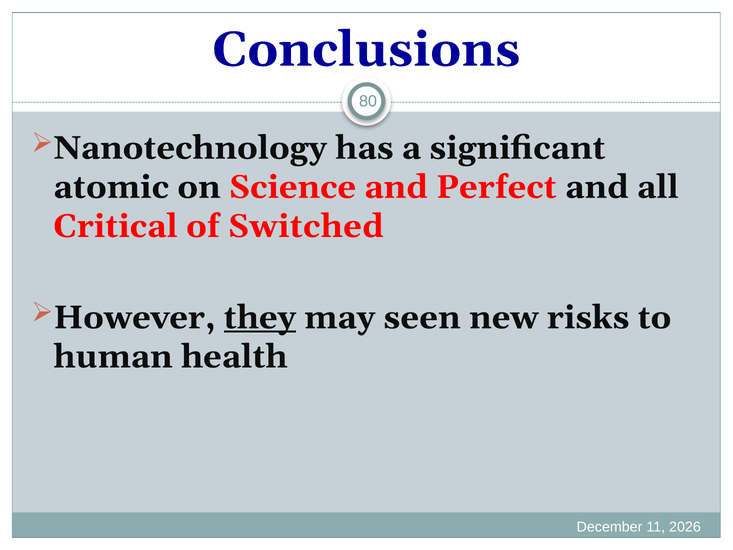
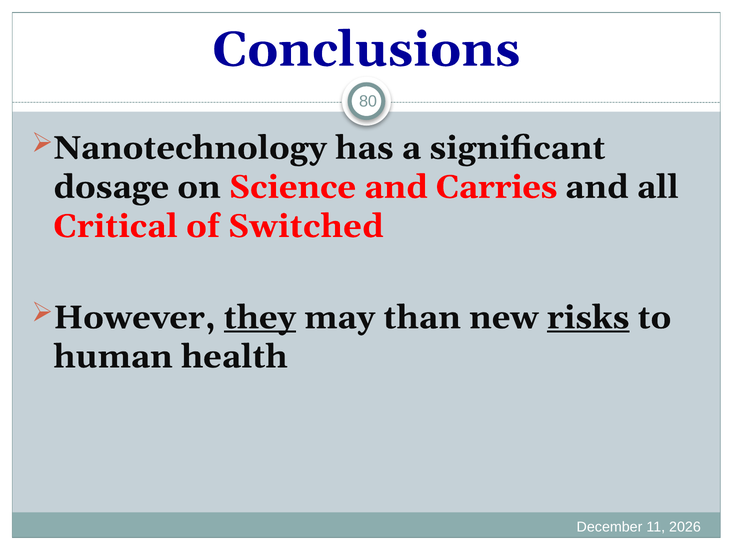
atomic: atomic -> dosage (111, 187)
Perfect: Perfect -> Carries (497, 187)
seen: seen -> than (422, 317)
risks underline: none -> present (588, 317)
